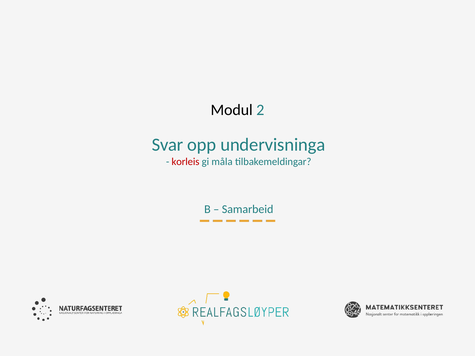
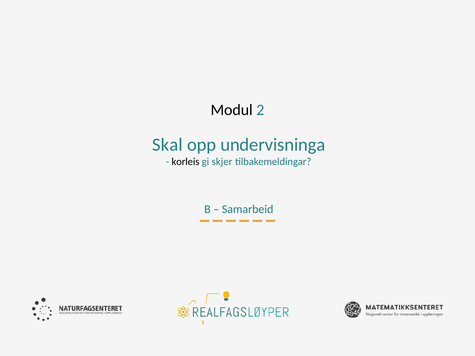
Svar: Svar -> Skal (167, 145)
korleis colour: red -> black (185, 162)
måla: måla -> skjer (222, 162)
